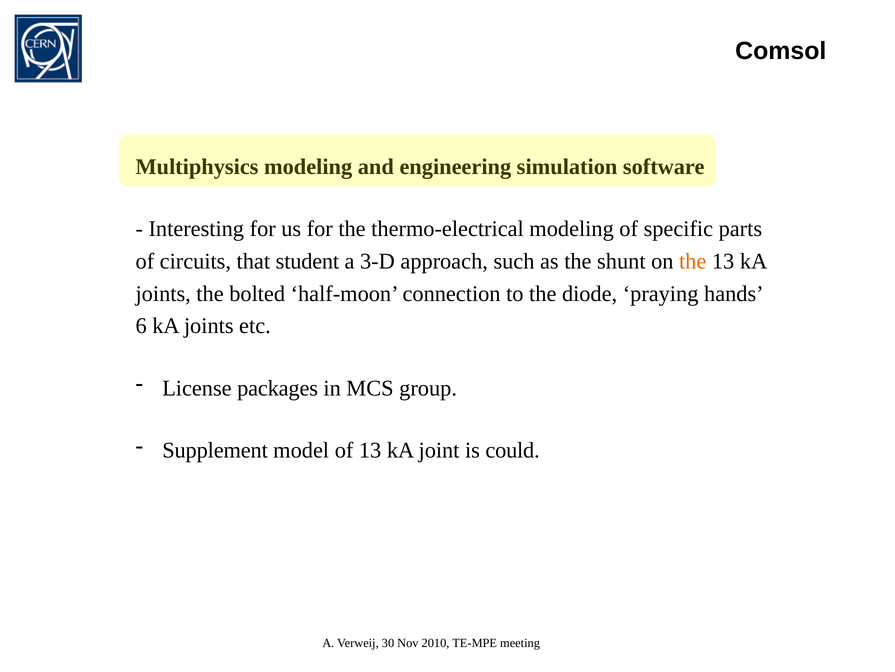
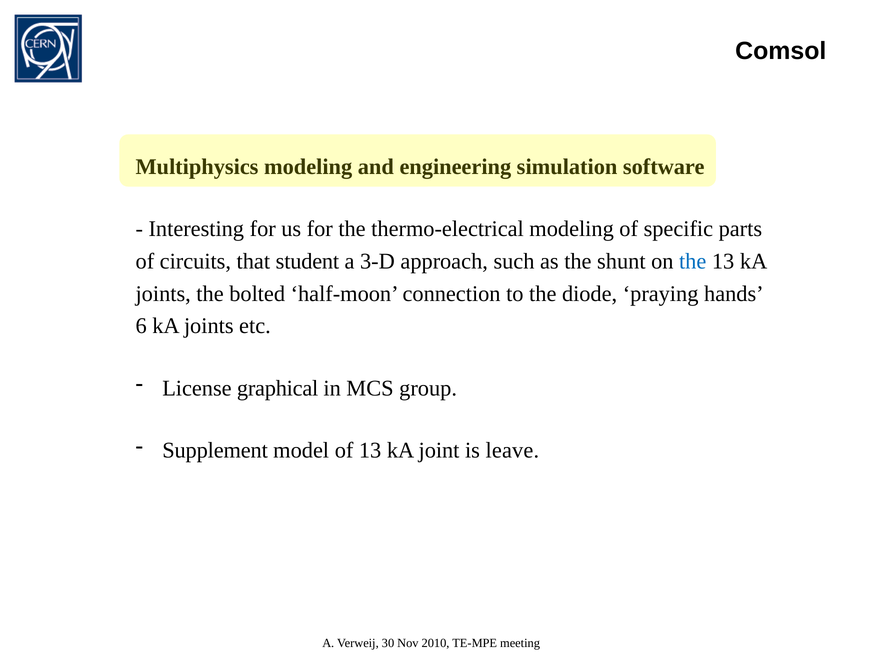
the colour: orange -> blue (693, 261)
packages: packages -> graphical (278, 388)
could: could -> leave (512, 450)
